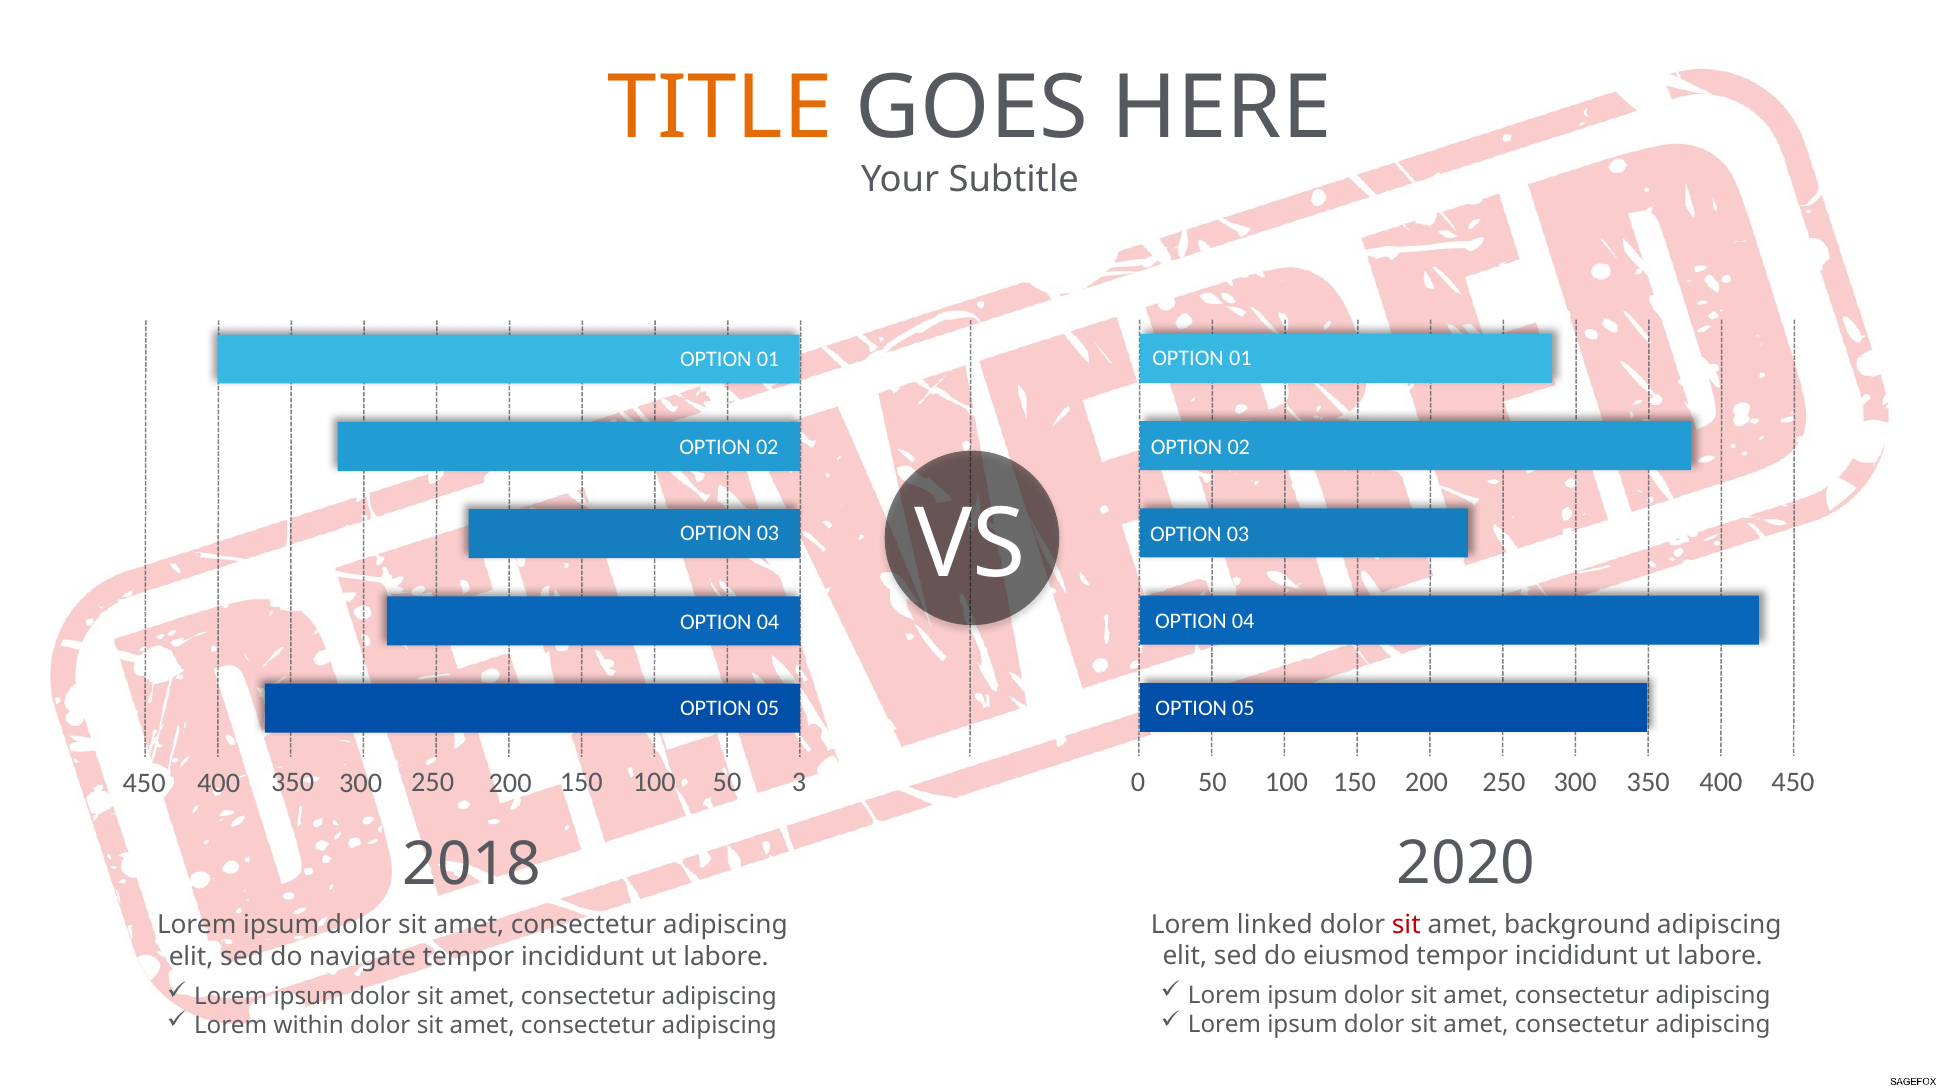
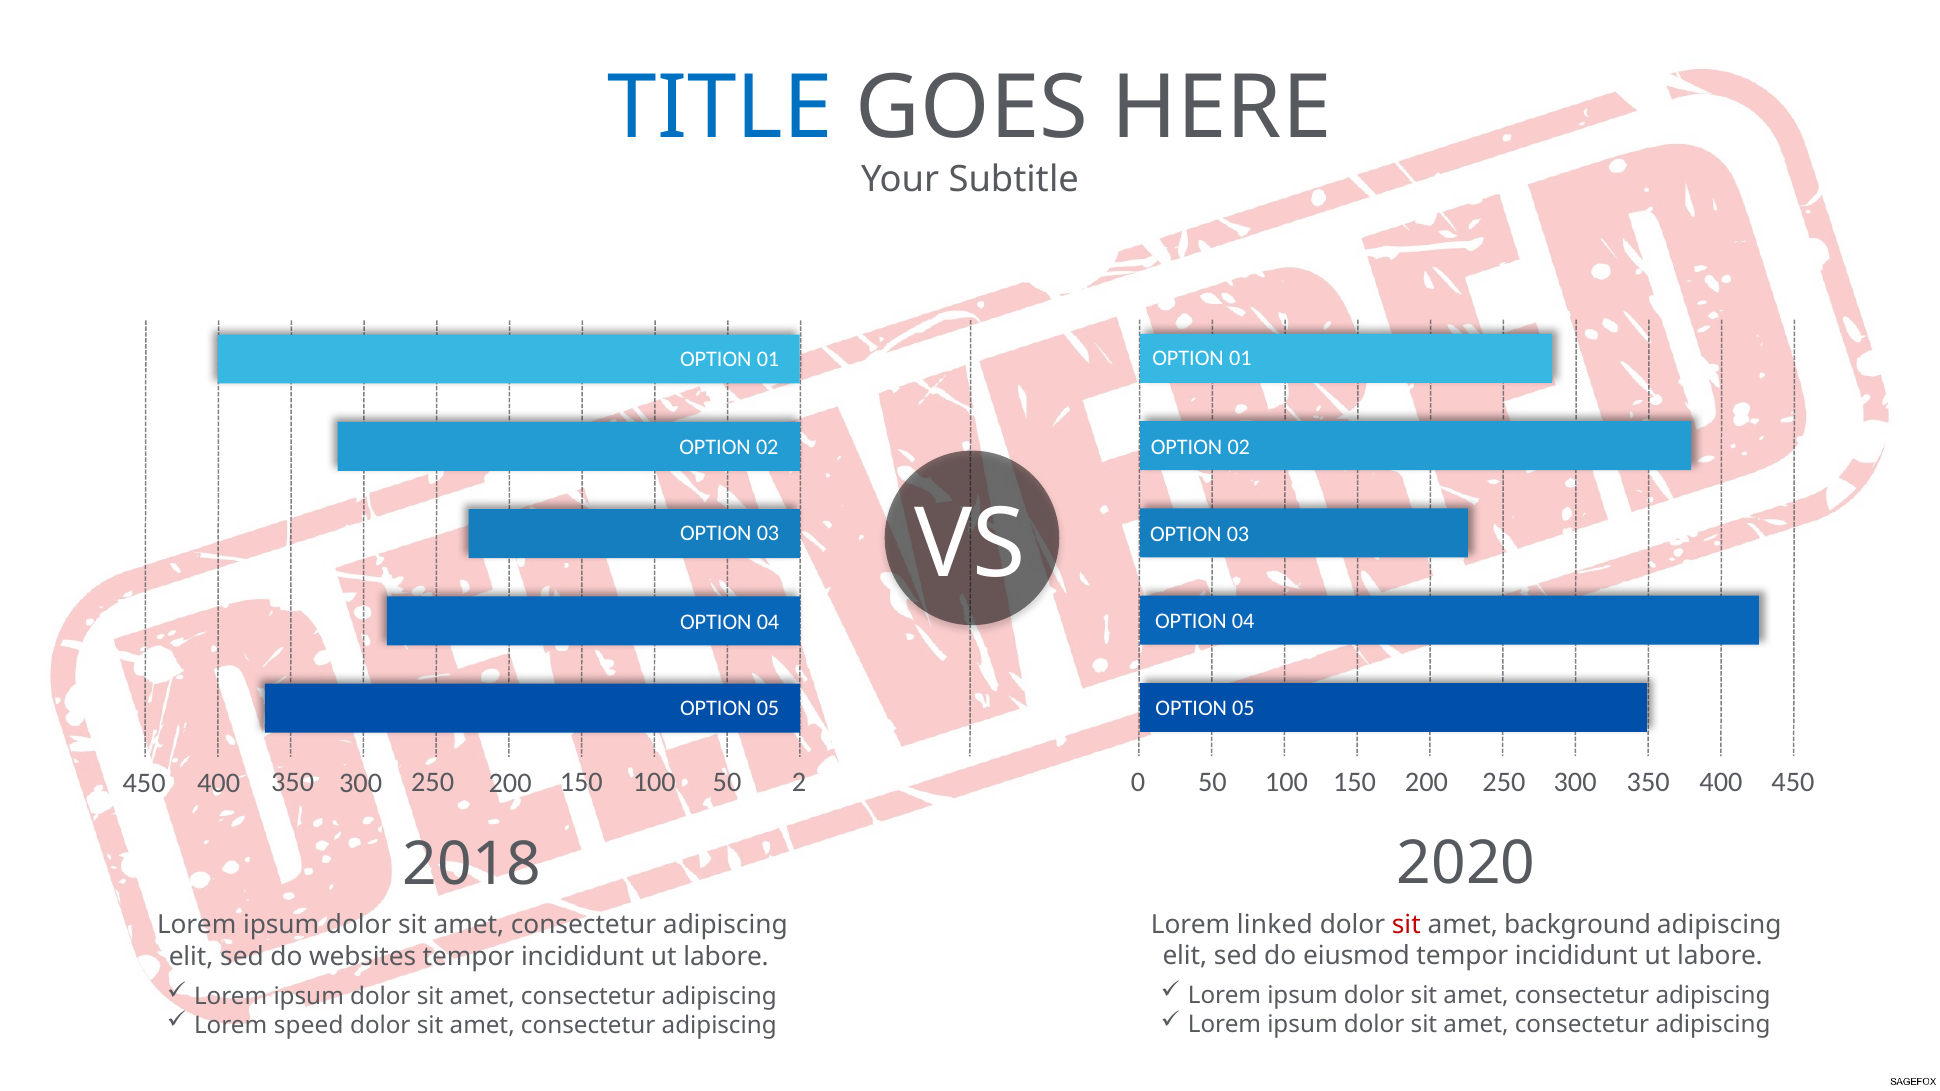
TITLE colour: orange -> blue (720, 108)
3: 3 -> 2 (799, 783)
navigate: navigate -> websites (363, 957)
within: within -> speed (309, 1026)
